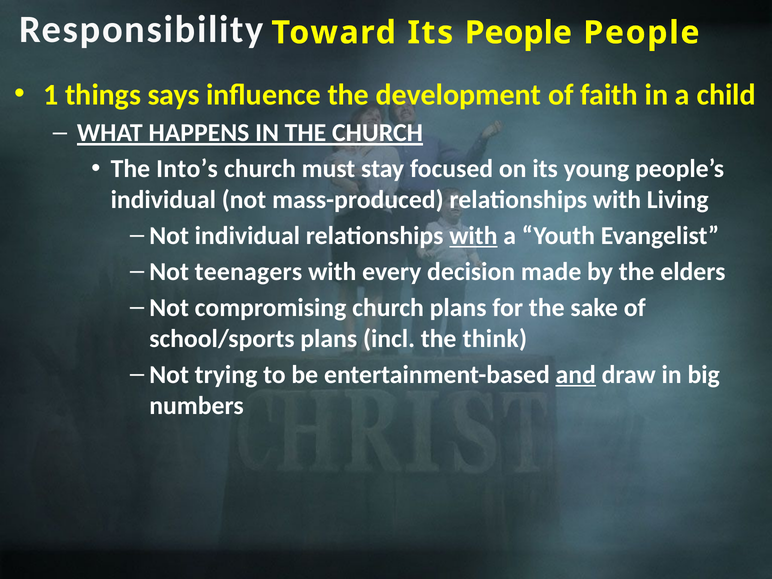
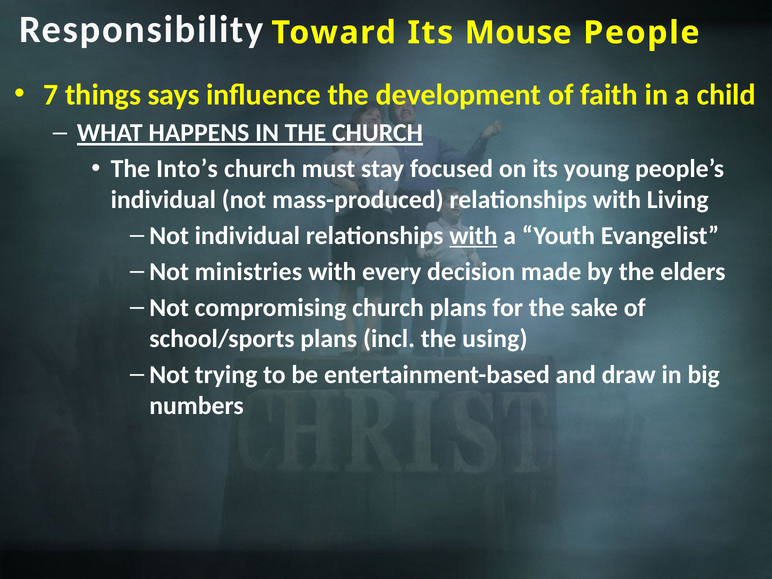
Its People: People -> Mouse (518, 33)
1: 1 -> 7 (51, 95)
teenagers: teenagers -> ministries (248, 272)
think: think -> using (495, 339)
and underline: present -> none (576, 375)
